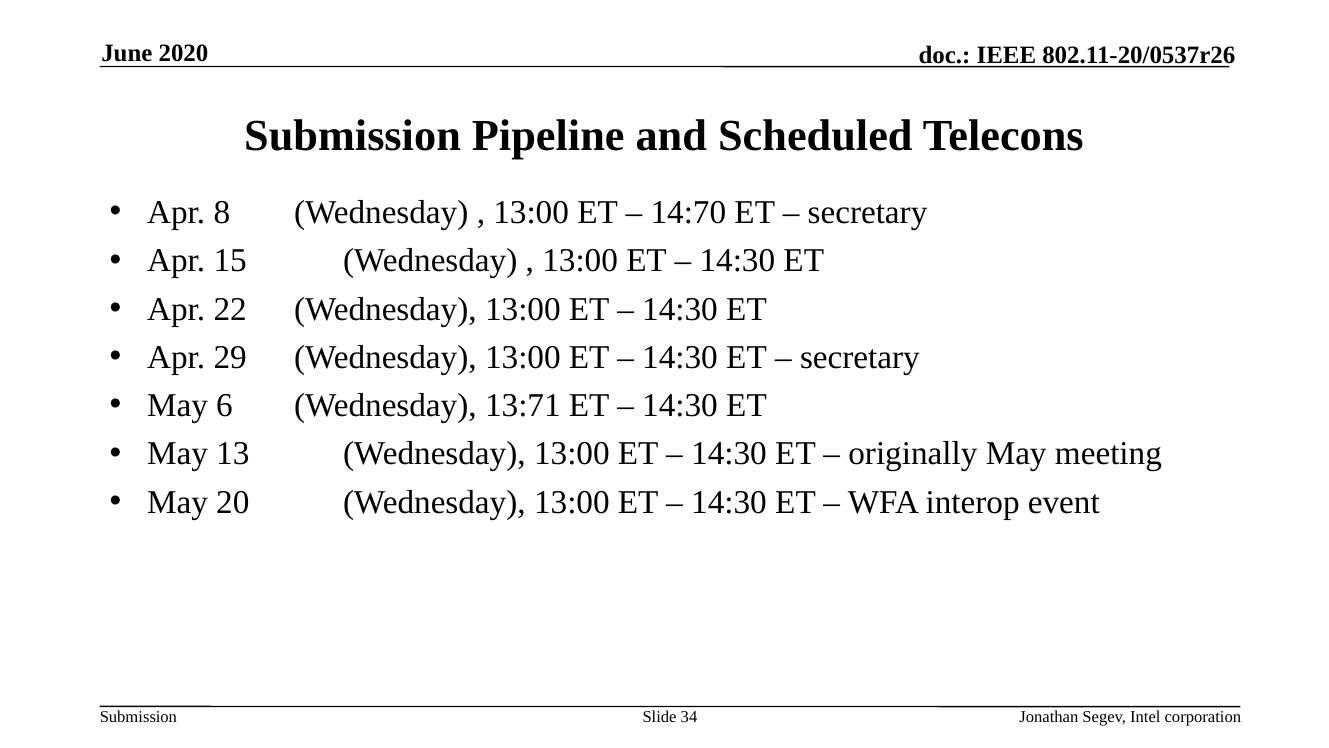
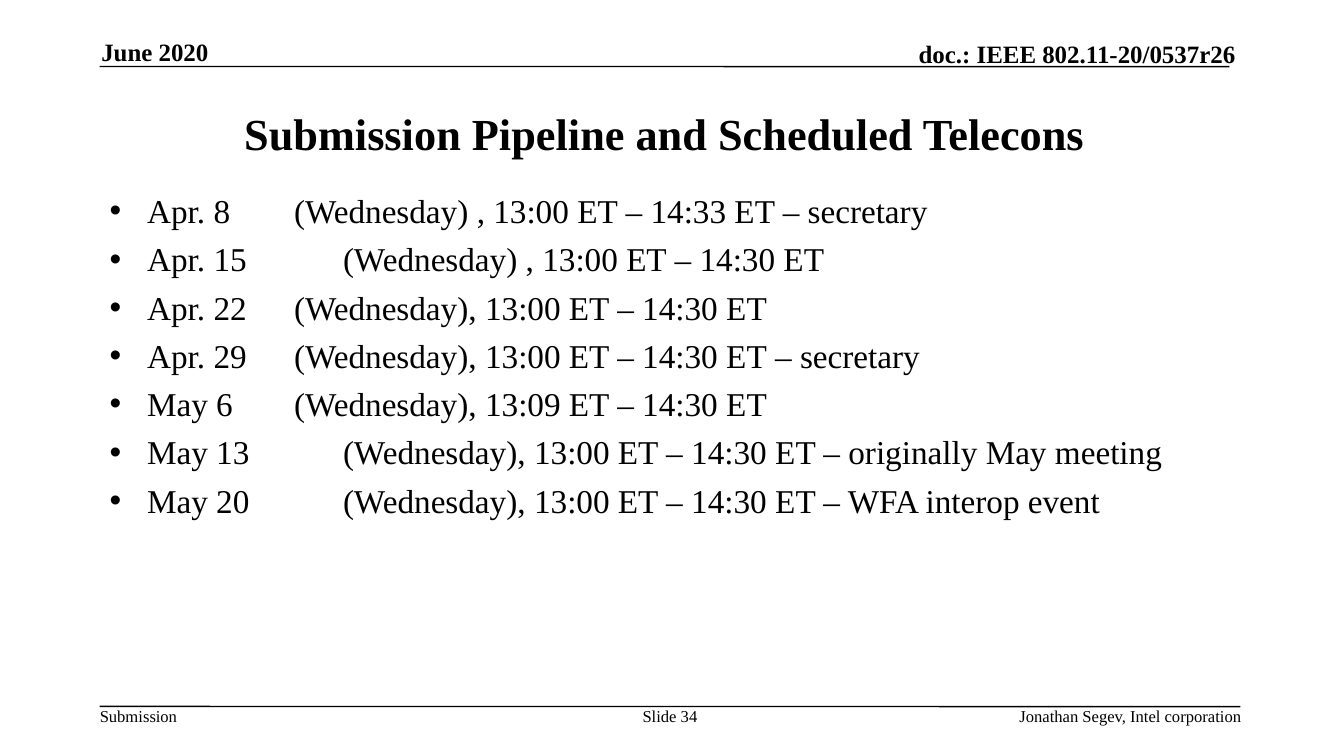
14:70: 14:70 -> 14:33 (688, 213)
13:71: 13:71 -> 13:09 (523, 405)
